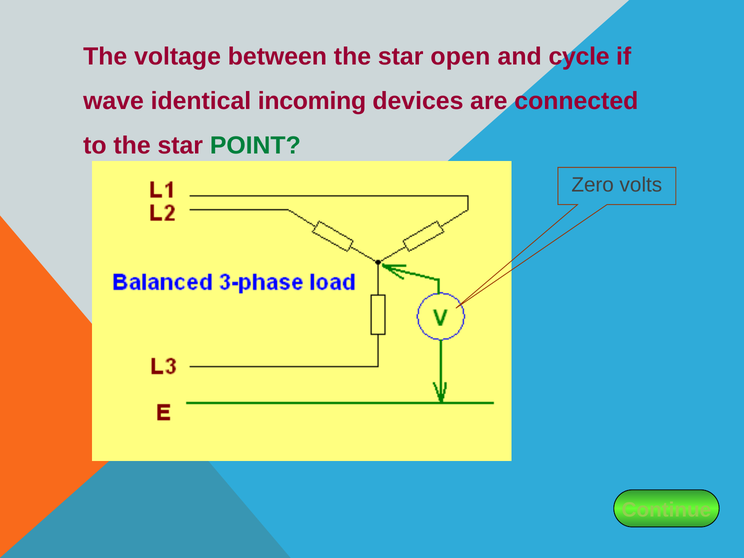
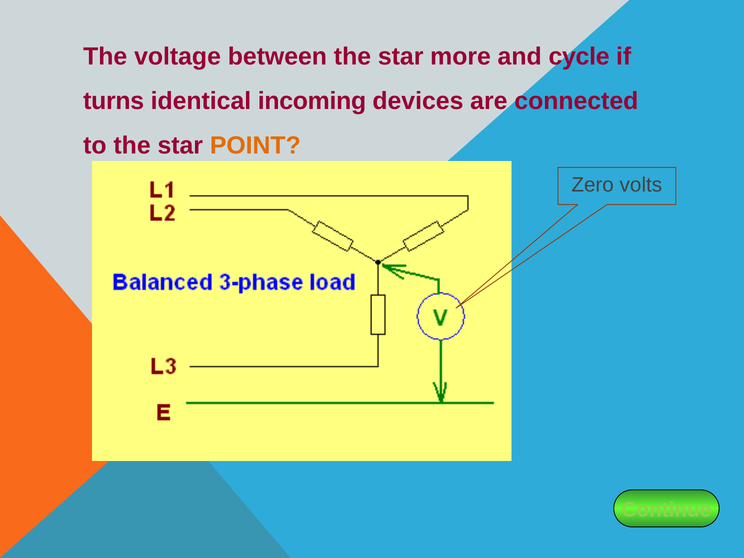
open: open -> more (461, 56)
wave: wave -> turns (114, 101)
POINT colour: green -> orange (255, 146)
